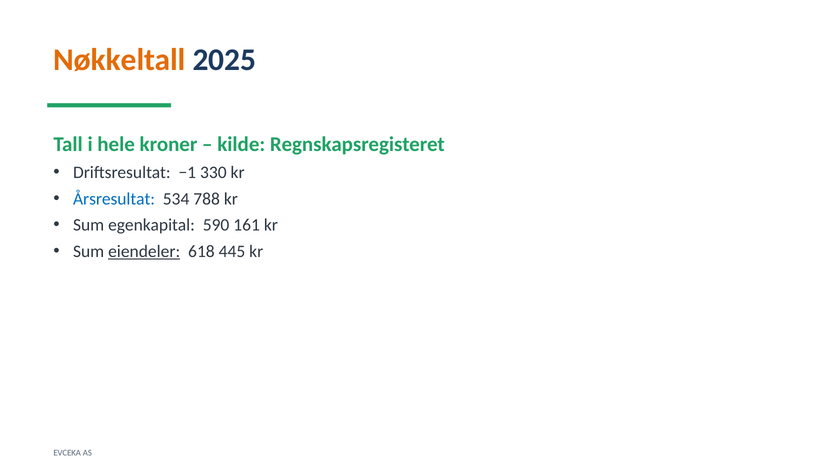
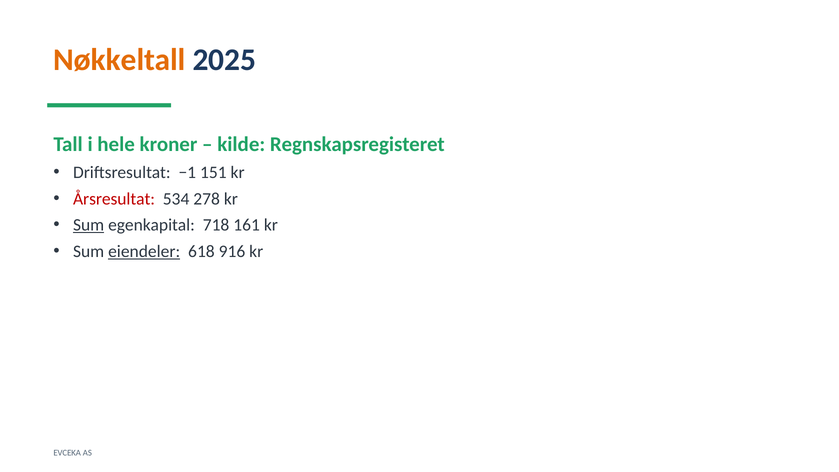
330: 330 -> 151 (213, 173)
Årsresultat colour: blue -> red (114, 199)
788: 788 -> 278 (207, 199)
Sum underline: none -> present (89, 225)
590: 590 -> 718 (216, 225)
445: 445 -> 916 (232, 251)
